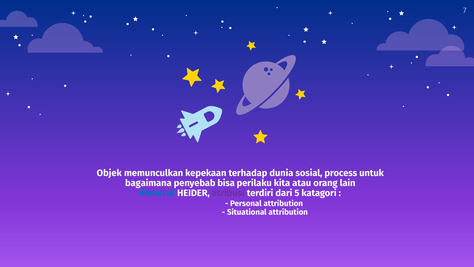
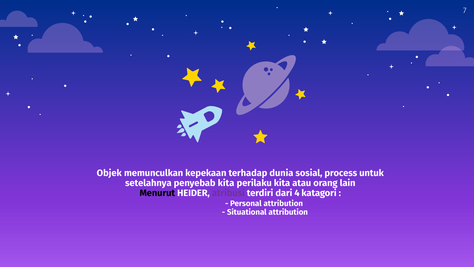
bagaimana: bagaimana -> setelahnya (148, 183)
penyebab bisa: bisa -> kita (226, 183)
Menurut colour: blue -> black (157, 193)
5: 5 -> 4 (297, 193)
